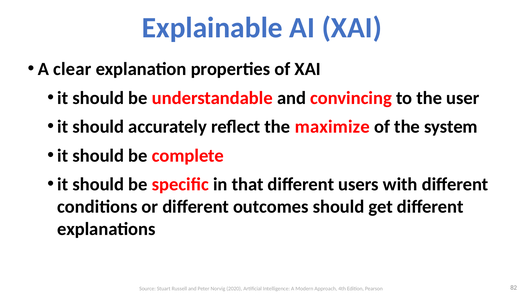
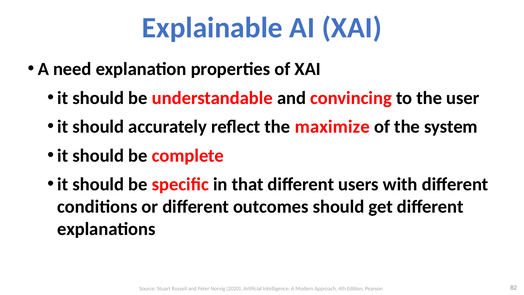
clear: clear -> need (72, 69)
